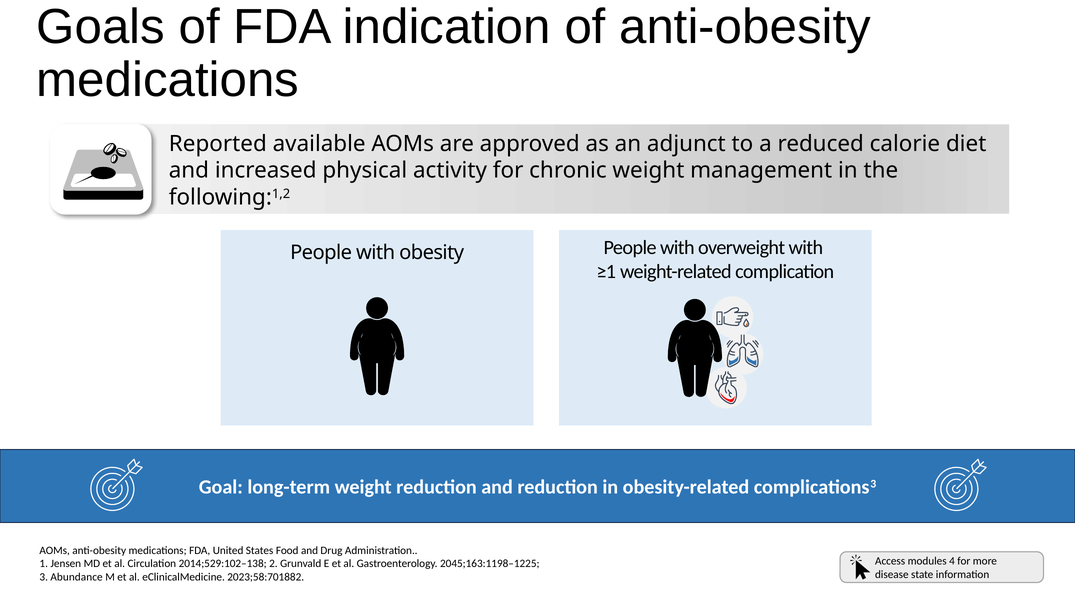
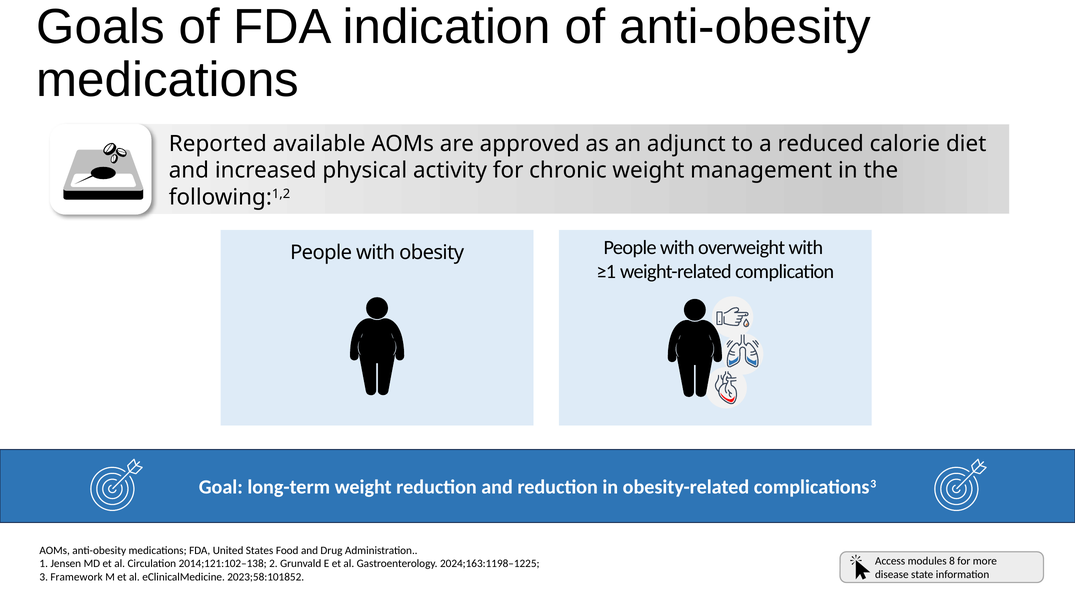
4: 4 -> 8 (952, 561)
2014;529:102–138: 2014;529:102–138 -> 2014;121:102–138 (223, 563)
2045;163:1198–1225: 2045;163:1198–1225 -> 2024;163:1198–1225 (490, 563)
Abundance: Abundance -> Framework (77, 577)
2023;58:701882: 2023;58:701882 -> 2023;58:101852 (266, 577)
